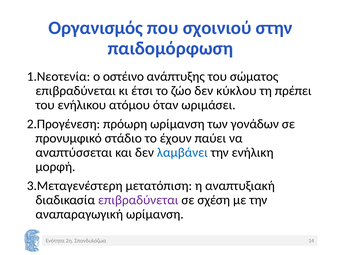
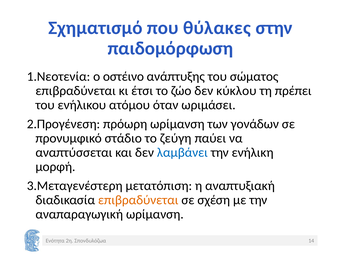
Οργανισμός: Οργανισμός -> Σχηματισμό (96, 28)
σχοινιού: σχοινιού -> θύλακες (217, 28)
έχουν: έχουν -> ζεύγη (176, 139)
επιβραδύνεται colour: purple -> orange (138, 201)
